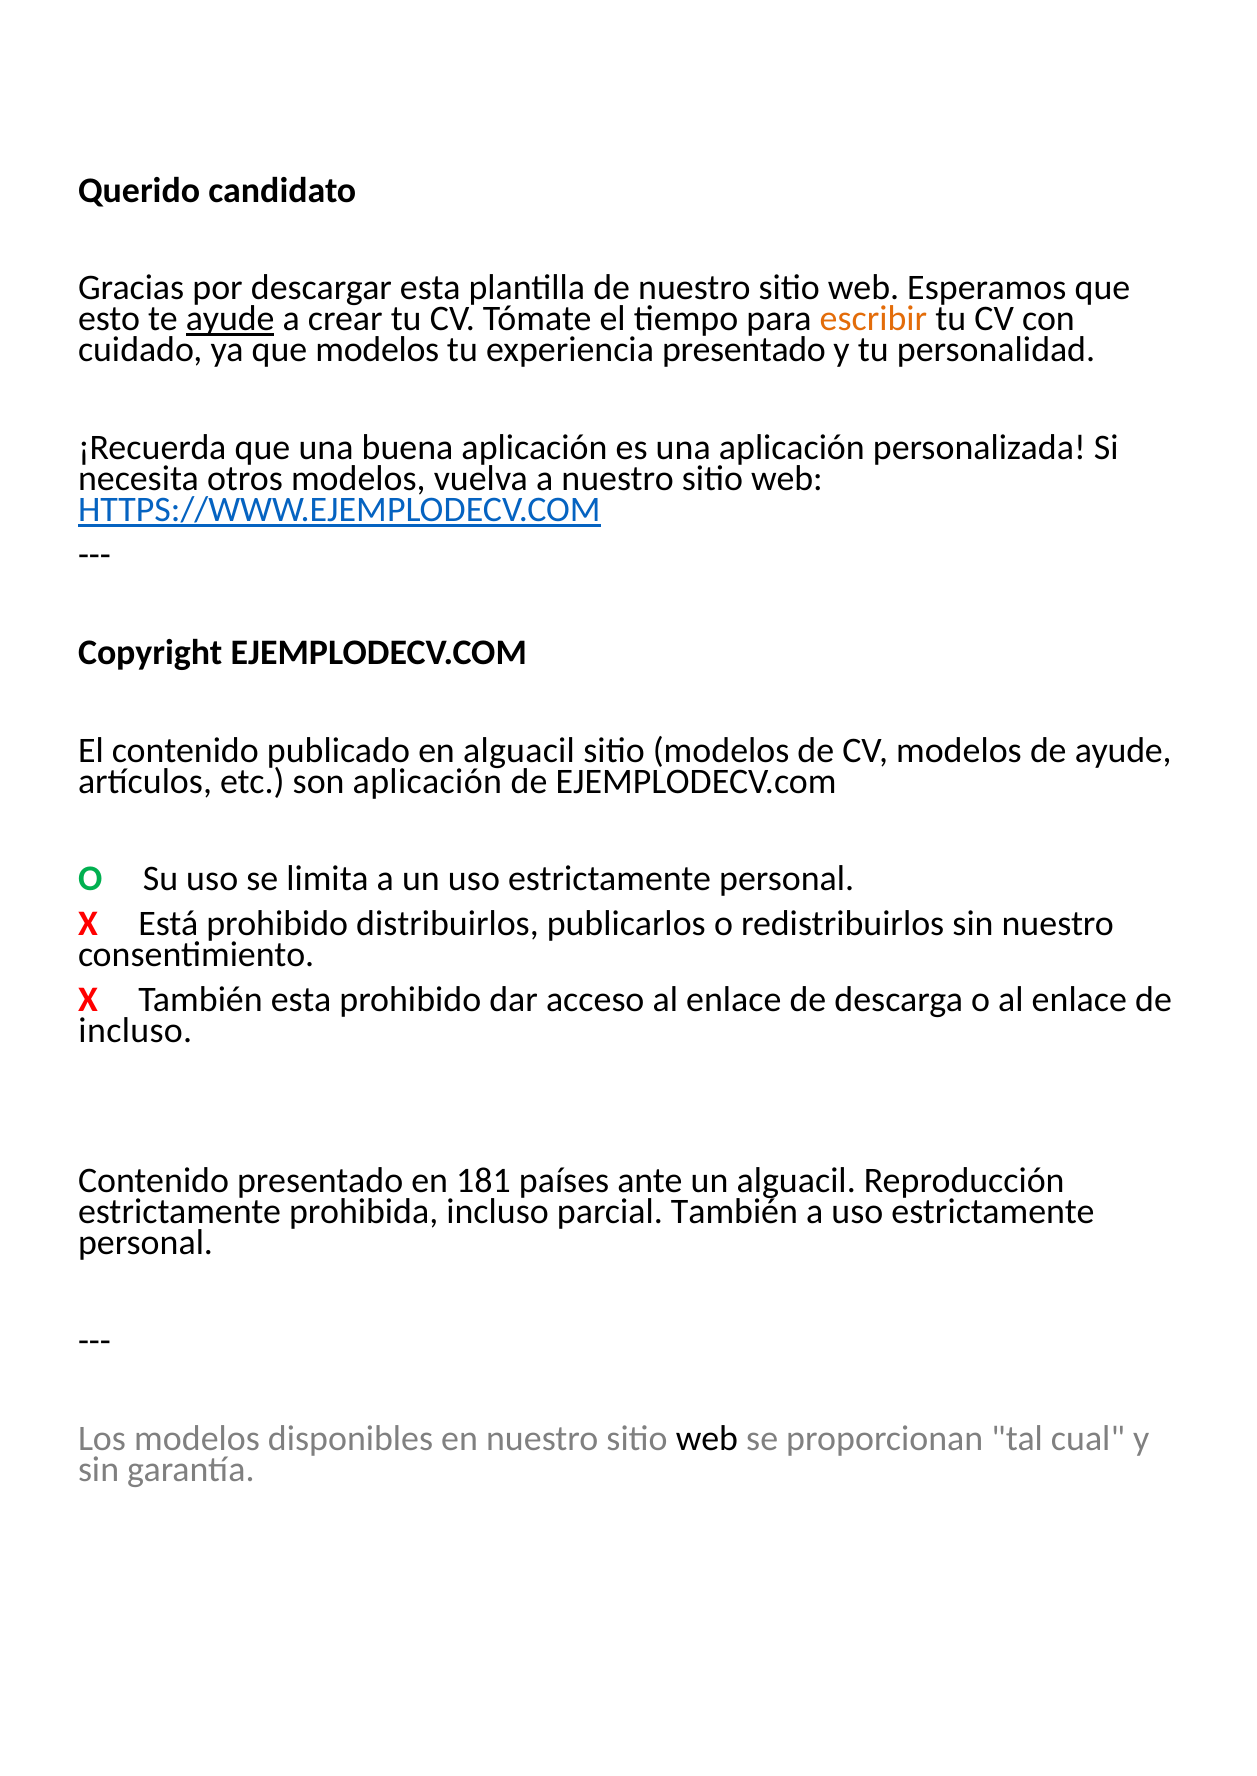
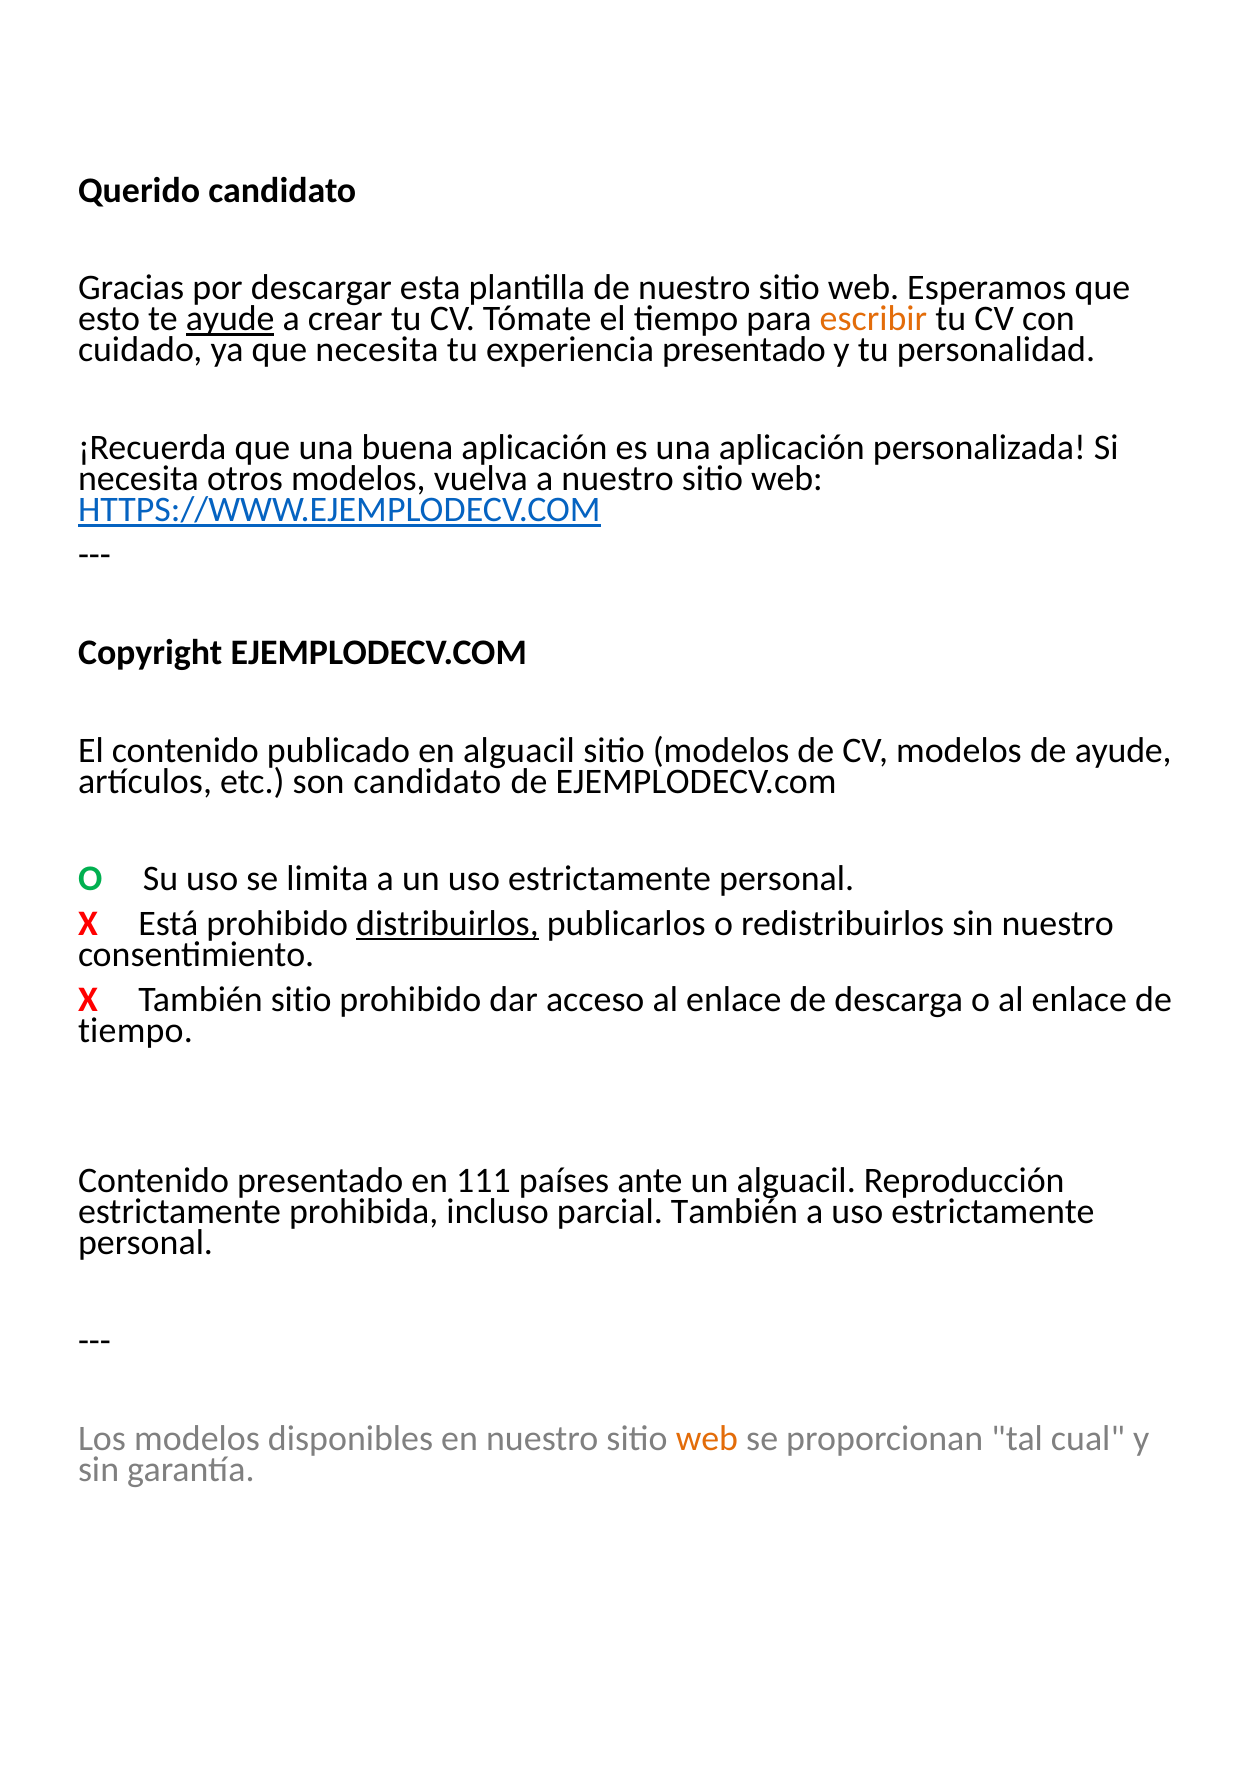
que modelos: modelos -> necesita (377, 350)
son aplicación: aplicación -> candidato (427, 782)
distribuirlos underline: none -> present (447, 924)
También esta: esta -> sitio (301, 1000)
incluso: incluso -> tiempo (135, 1031)
181: 181 -> 111 (483, 1181)
web colour: black -> orange (707, 1439)
